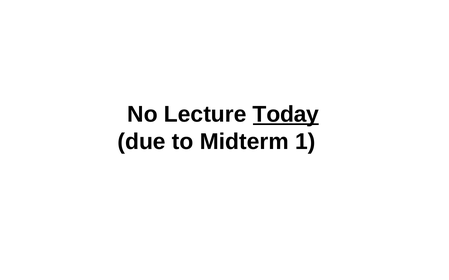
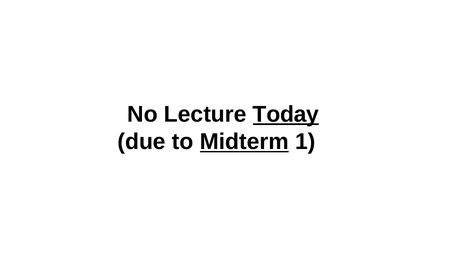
Midterm underline: none -> present (244, 142)
